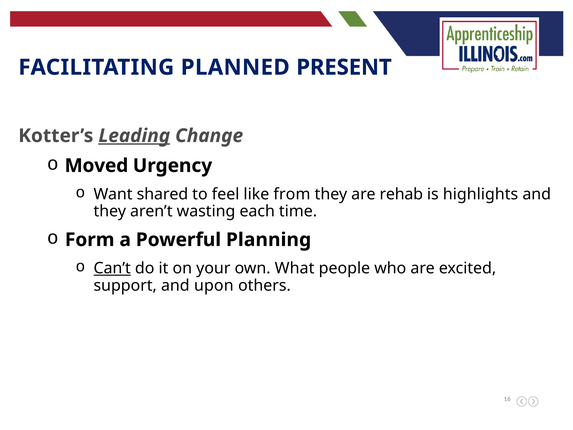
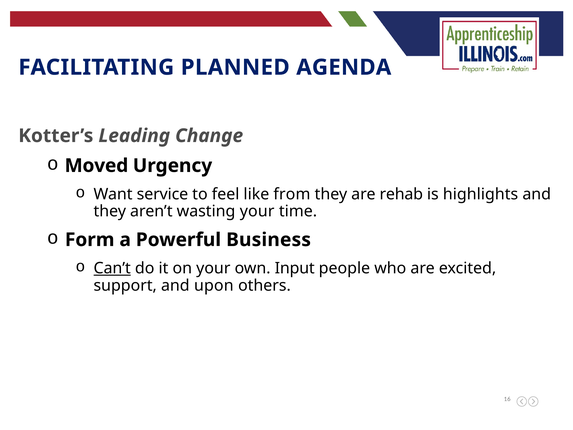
PRESENT: PRESENT -> AGENDA (344, 67)
Leading underline: present -> none (134, 136)
shared: shared -> service (162, 194)
wasting each: each -> your (257, 211)
Planning: Planning -> Business (269, 240)
What: What -> Input (295, 268)
